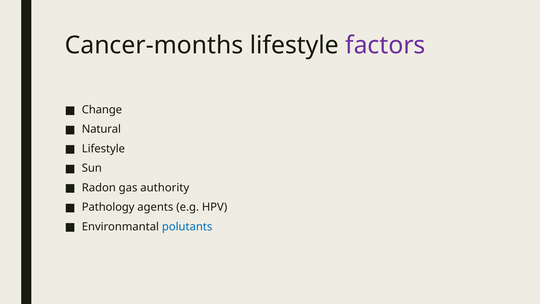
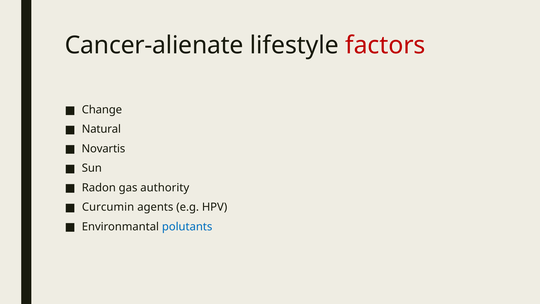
Cancer-months: Cancer-months -> Cancer-alienate (154, 45)
factors colour: purple -> red (385, 45)
Lifestyle: Lifestyle -> Novartis (103, 149)
Pathology: Pathology -> Curcumin (108, 207)
